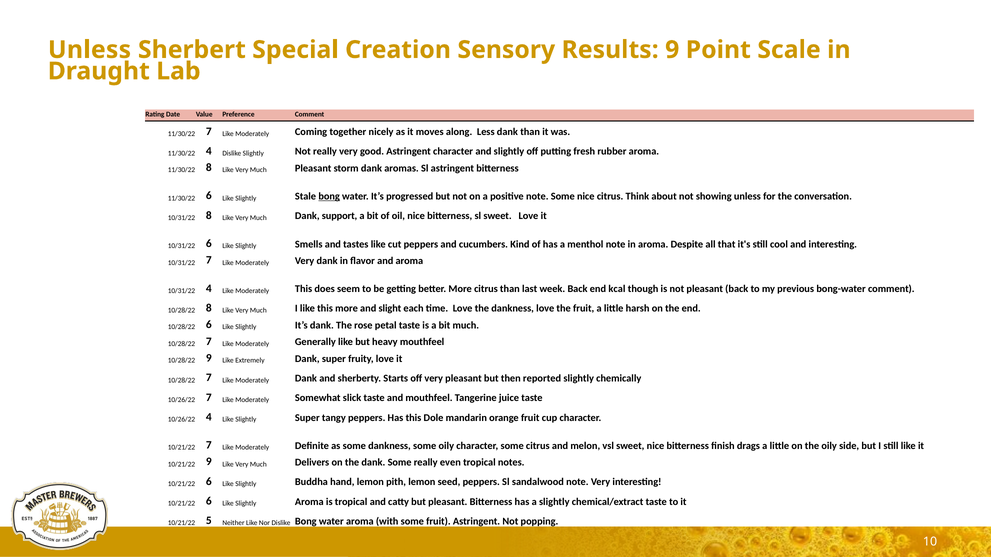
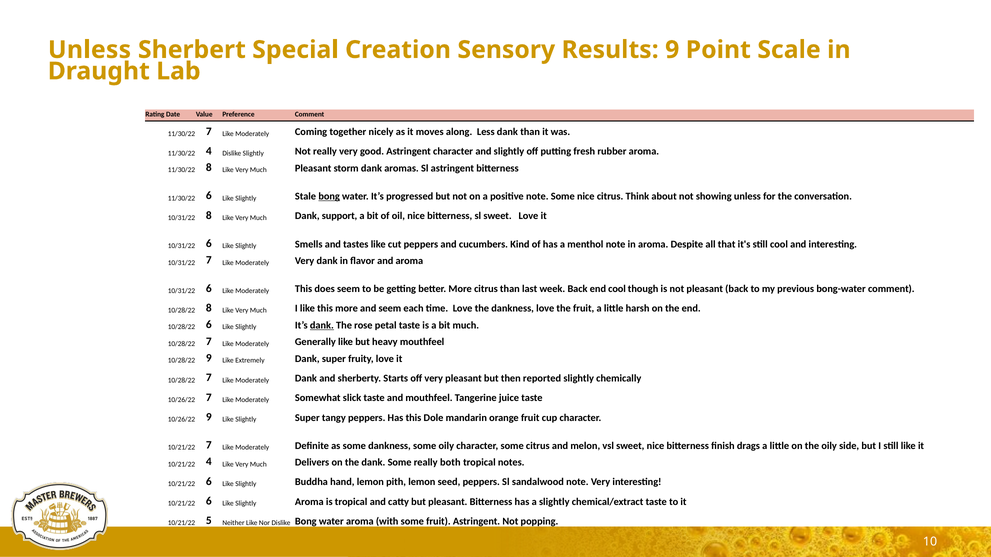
4: 4 -> 6 (209, 288)
end kcal: kcal -> cool (617, 289)
and slight: slight -> seem (390, 309)
dank underline: none -> present (322, 326)
10/26/22 4: 4 -> 9 (209, 417)
10/21/22 9: 9 -> 4 (209, 462)
even: even -> both (450, 463)
